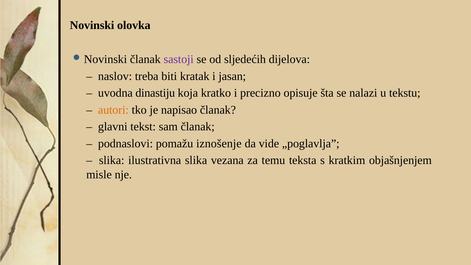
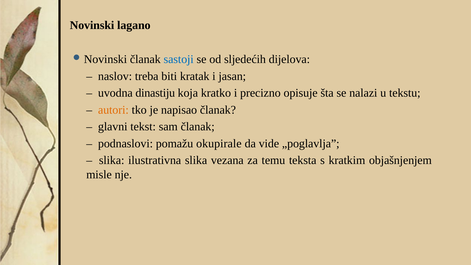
olovka: olovka -> lagano (134, 25)
sastoji colour: purple -> blue (179, 59)
iznošenje: iznošenje -> okupirale (219, 144)
